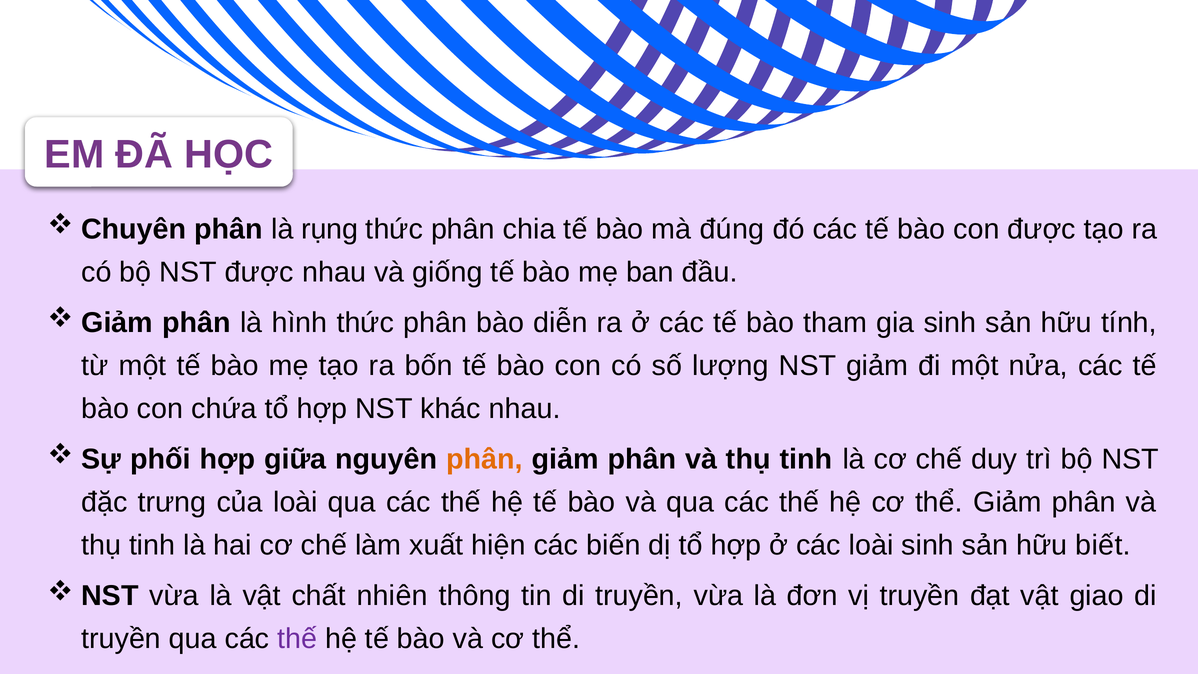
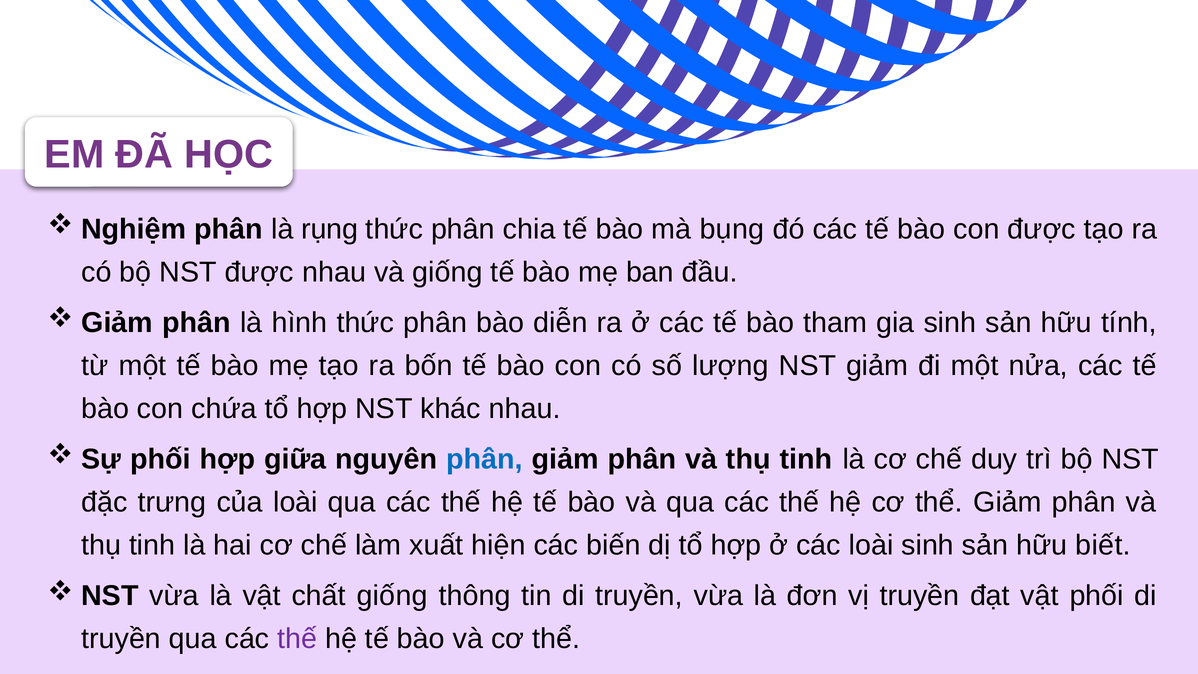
Chuyên: Chuyên -> Nghiệm (134, 229)
đúng: đúng -> bụng (732, 229)
phân colour: orange -> blue (485, 459)
chất nhiên: nhiên -> giống (392, 596)
vật giao: giao -> phối (1097, 596)
